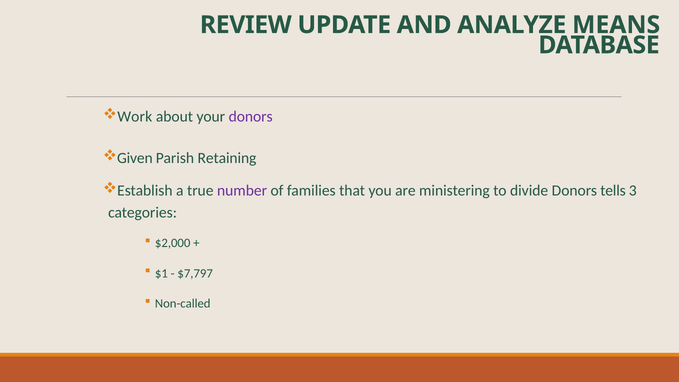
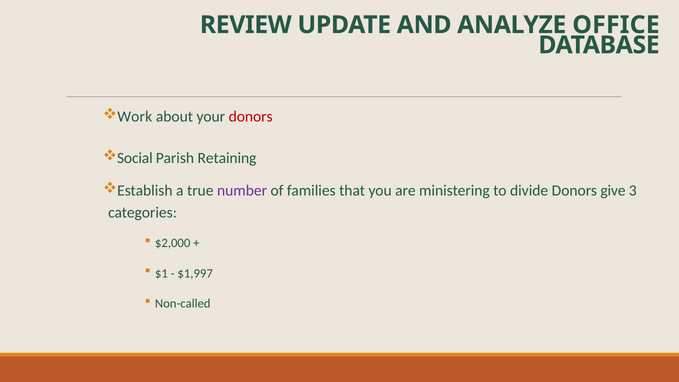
MEANS: MEANS -> OFFICE (616, 25)
donors colour: purple -> red (251, 116)
Given: Given -> Social (135, 158)
tells: tells -> give (613, 190)
$7,797: $7,797 -> $1,997 (195, 273)
